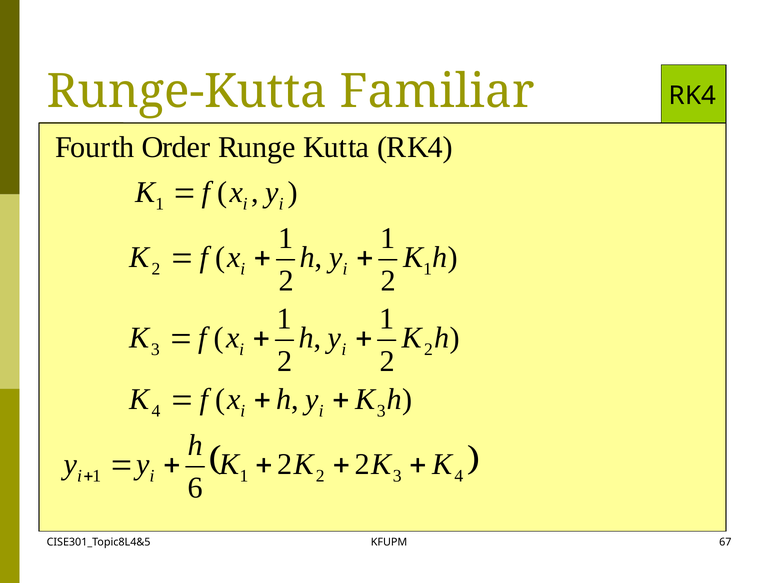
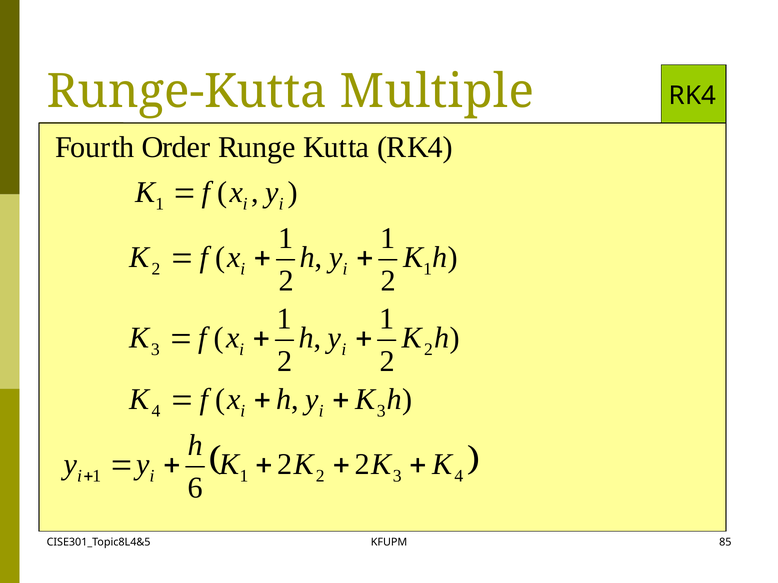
Familiar: Familiar -> Multiple (437, 92)
67: 67 -> 85 (725, 543)
